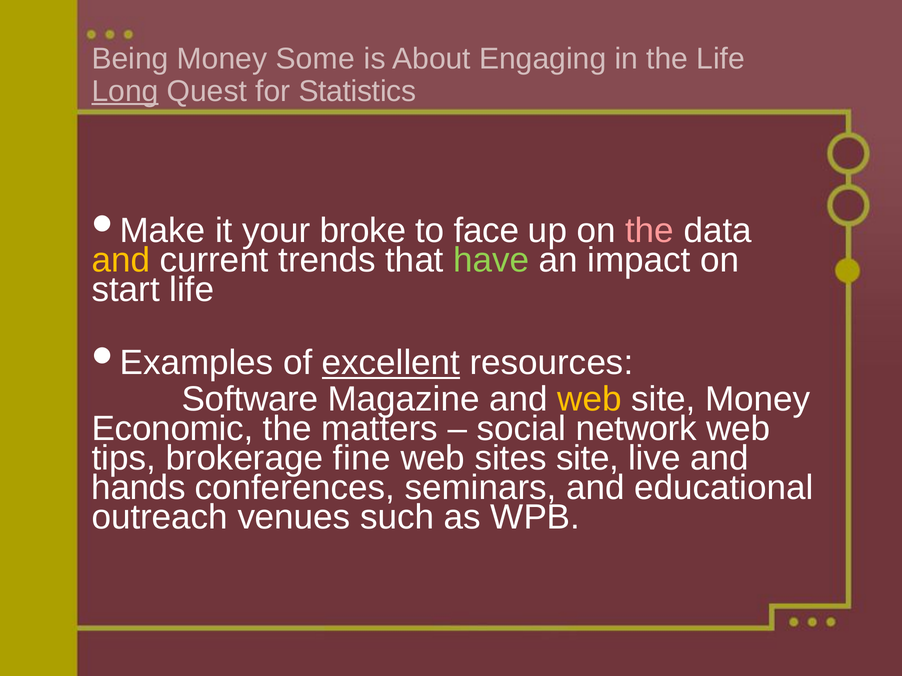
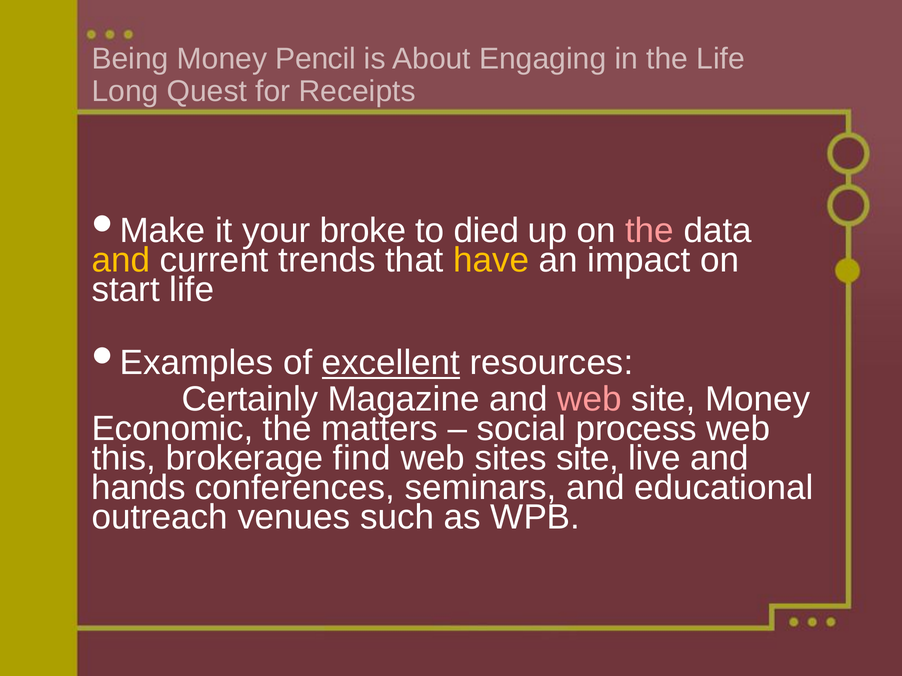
Some: Some -> Pencil (316, 59)
Long underline: present -> none (125, 91)
Statistics: Statistics -> Receipts (357, 91)
face: face -> died (486, 231)
have colour: light green -> yellow (491, 261)
Software: Software -> Certainly (250, 400)
web colour: yellow -> pink (589, 400)
network: network -> process (636, 429)
tips: tips -> this (124, 458)
fine: fine -> find (362, 458)
